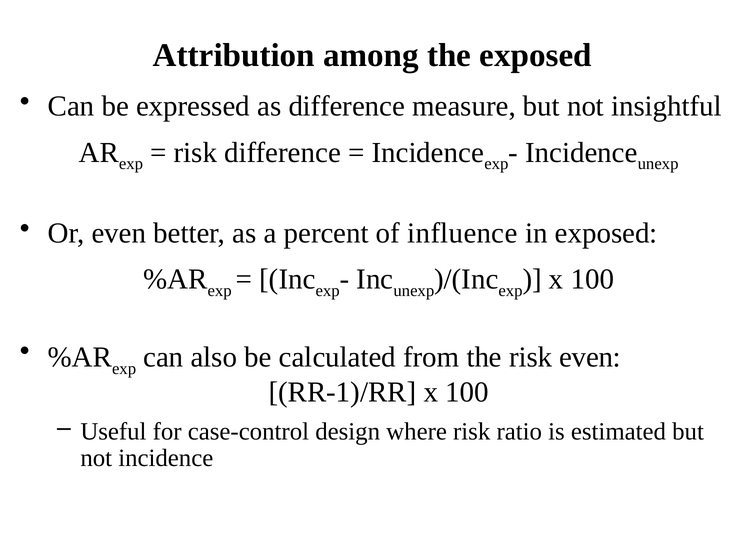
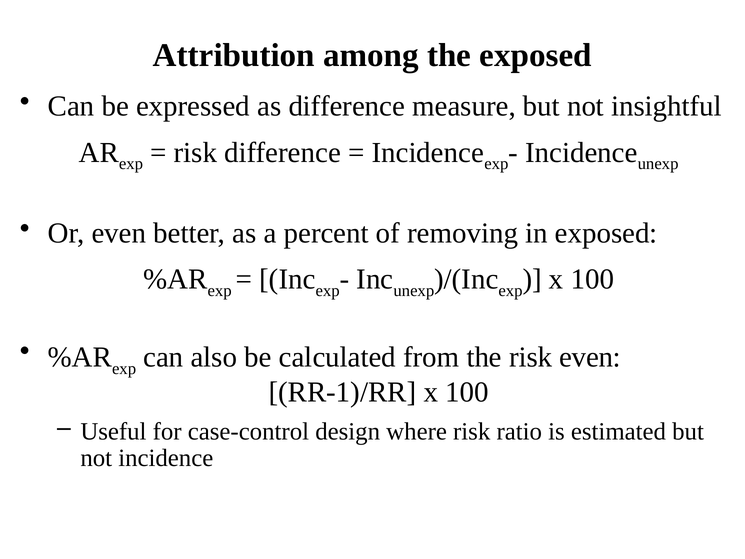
influence: influence -> removing (463, 233)
